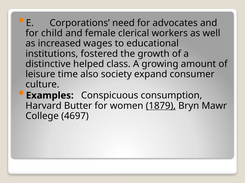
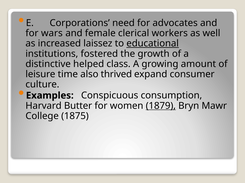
child: child -> wars (52, 33)
wages: wages -> laissez (98, 44)
educational underline: none -> present (153, 44)
society: society -> thrived (116, 75)
4697: 4697 -> 1875 (75, 116)
